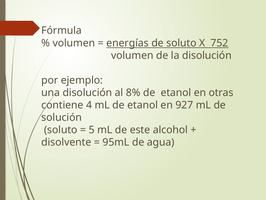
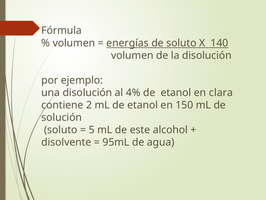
752: 752 -> 140 (219, 43)
8%: 8% -> 4% (133, 92)
otras: otras -> clara (221, 92)
4: 4 -> 2 (89, 105)
927: 927 -> 150 (184, 105)
